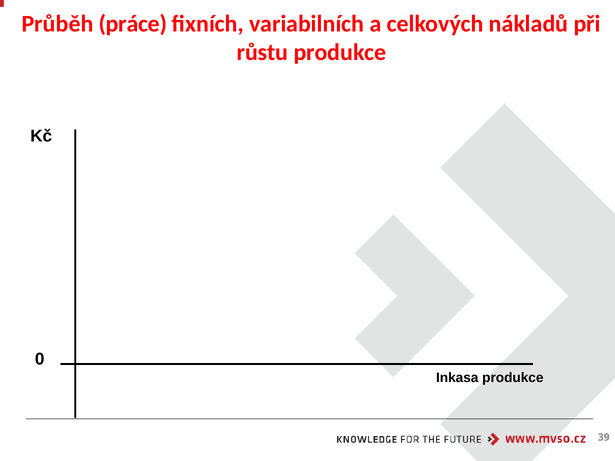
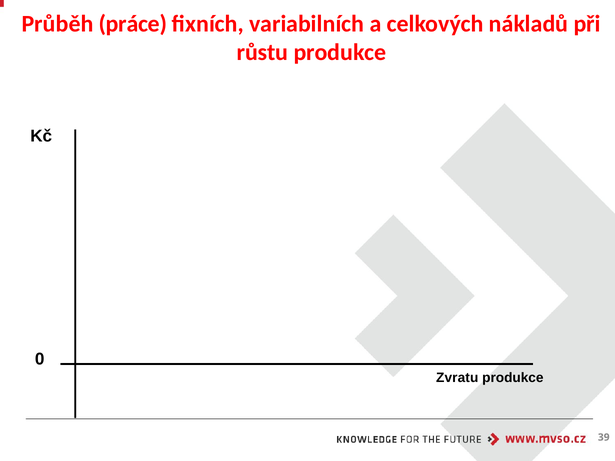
Inkasa: Inkasa -> Zvratu (457, 378)
